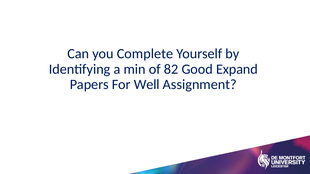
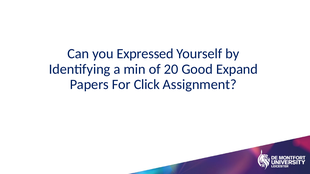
Complete: Complete -> Expressed (145, 54)
82: 82 -> 20 (171, 69)
Well: Well -> Click (147, 85)
